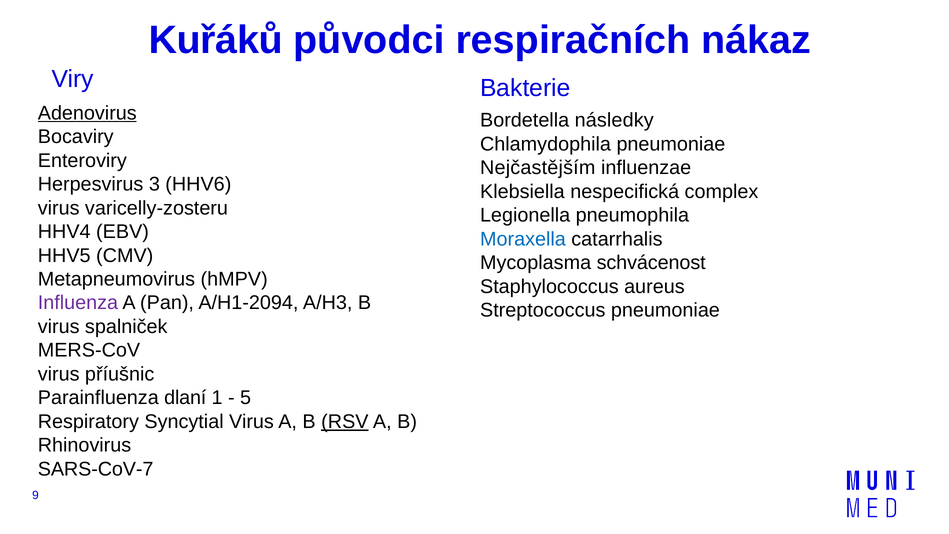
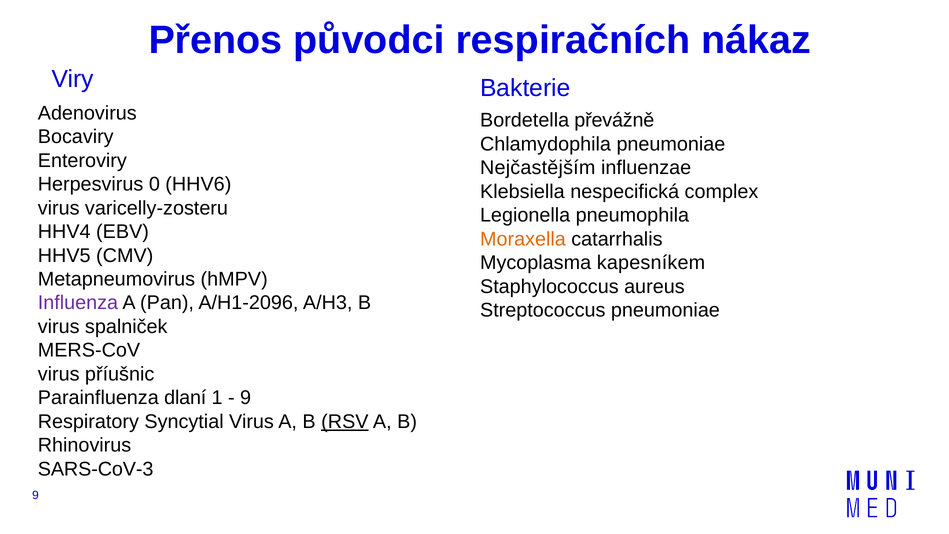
Kuřáků: Kuřáků -> Přenos (215, 40)
Adenovirus underline: present -> none (87, 113)
následky: následky -> převážně (614, 120)
3: 3 -> 0 (154, 184)
Moraxella colour: blue -> orange (523, 239)
schvácenost: schvácenost -> kapesníkem (651, 263)
A/H1-2094: A/H1-2094 -> A/H1-2096 (248, 303)
5: 5 -> 9 (246, 398)
SARS-CoV-7: SARS-CoV-7 -> SARS-CoV-3 (96, 469)
